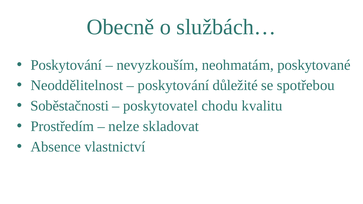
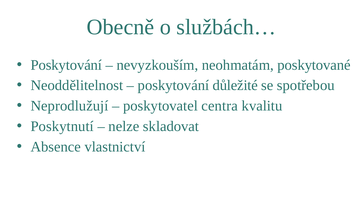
Soběstačnosti: Soběstačnosti -> Neprodlužují (69, 106)
chodu: chodu -> centra (220, 106)
Prostředím: Prostředím -> Poskytnutí (62, 126)
